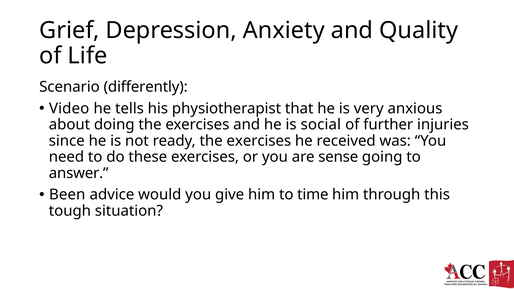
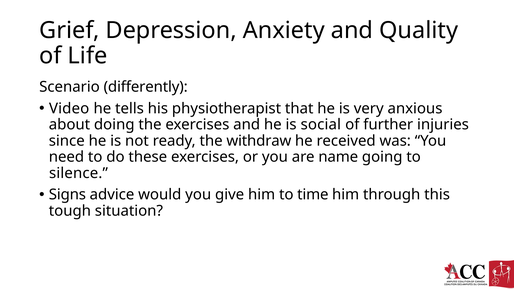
ready the exercises: exercises -> withdraw (259, 141)
sense: sense -> name (338, 157)
answer: answer -> silence (78, 173)
Been: Been -> Signs (67, 195)
